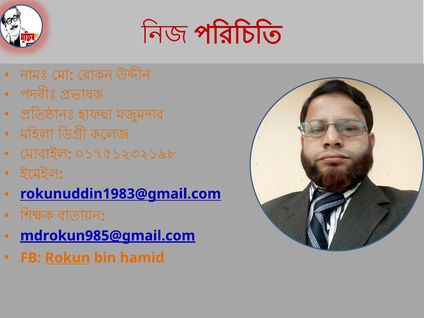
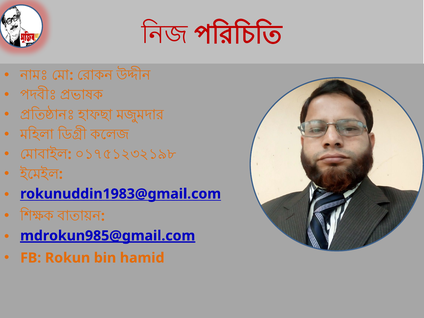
Rokun underline: present -> none (68, 258)
